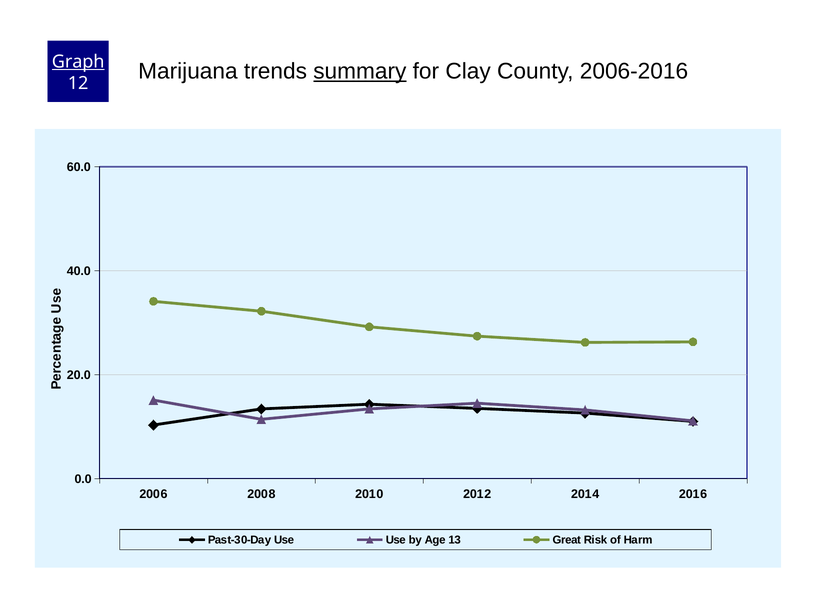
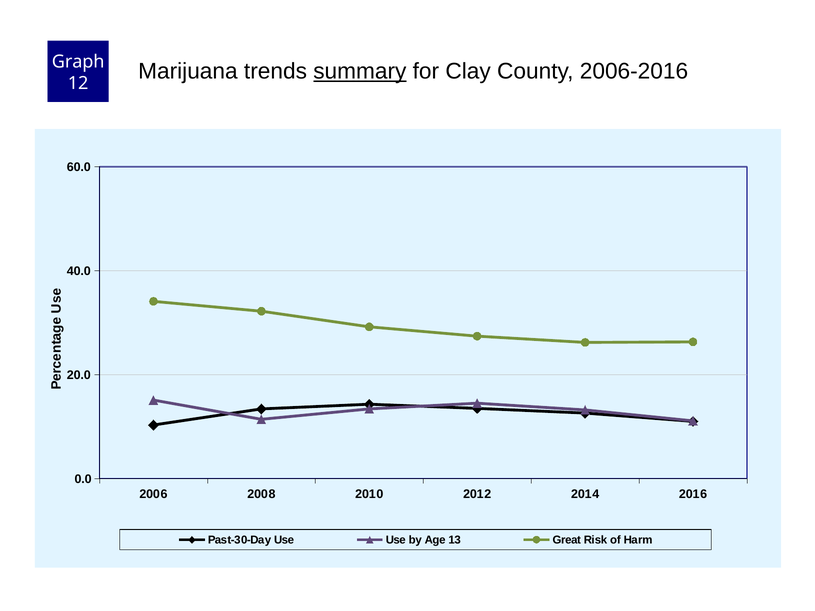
Graph underline: present -> none (78, 62)
